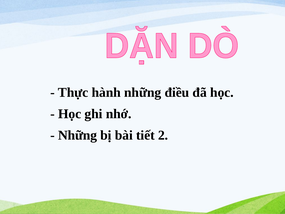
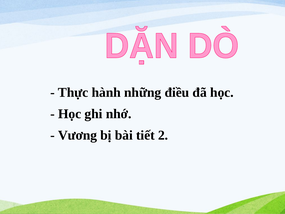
Những: Những -> Vương (78, 135)
